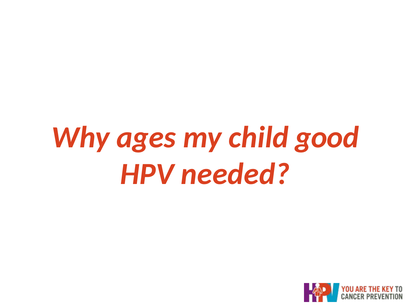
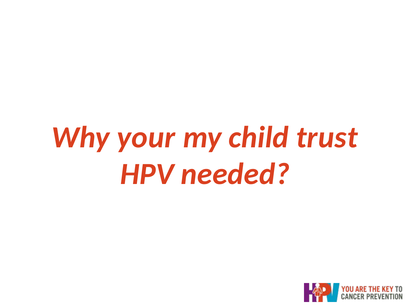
ages: ages -> your (146, 137)
good: good -> trust (327, 137)
